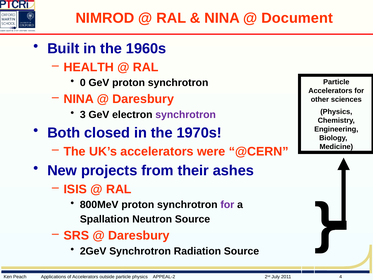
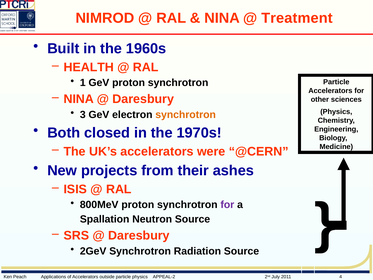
Document: Document -> Treatment (297, 18)
0: 0 -> 1 (83, 83)
synchrotron colour: purple -> orange (186, 115)
